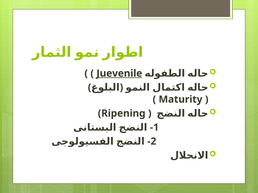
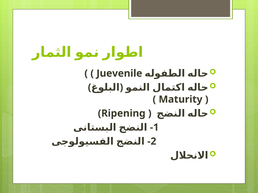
Juevenile underline: present -> none (119, 74)
